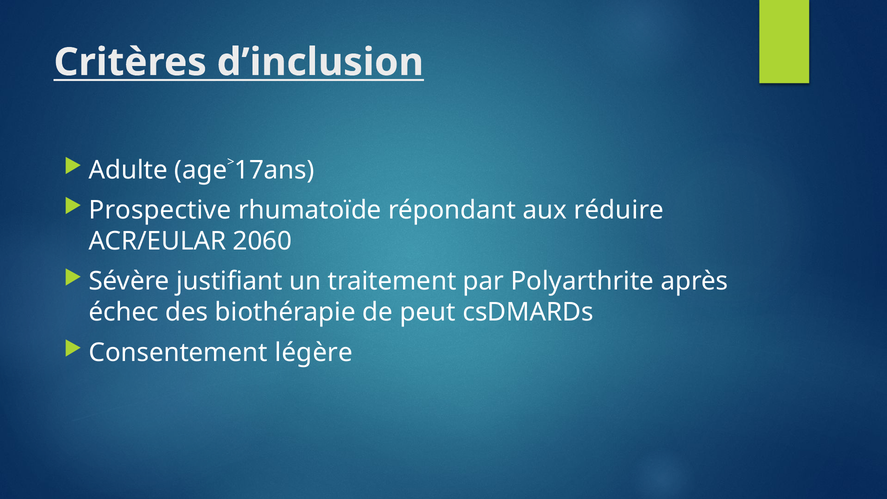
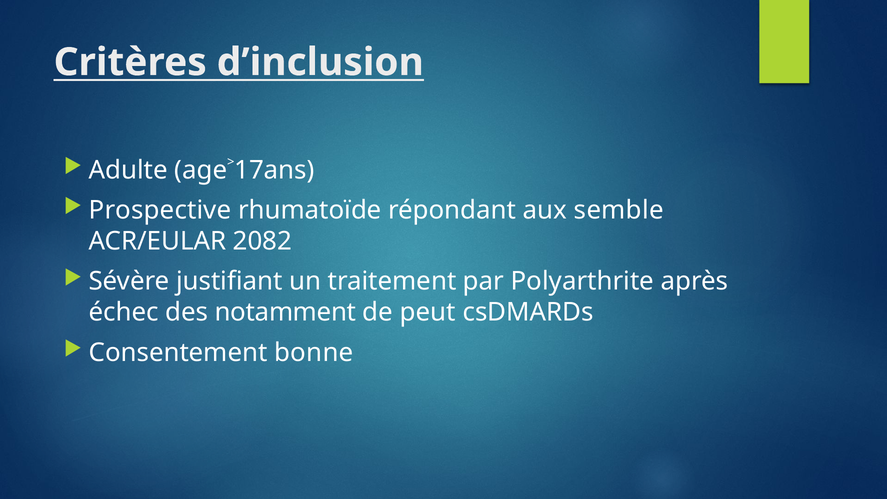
réduire: réduire -> semble (619, 210)
2060: 2060 -> 2082 (262, 241)
biothérapie: biothérapie -> notamment (285, 312)
légère: légère -> bonne (314, 353)
